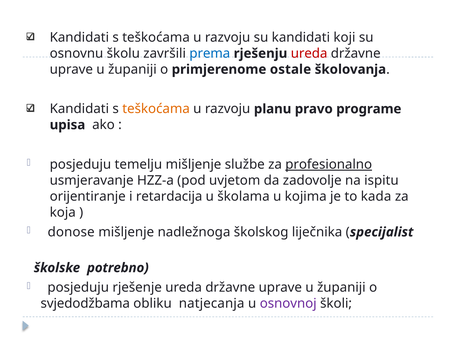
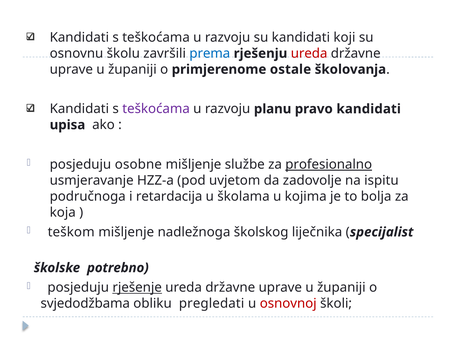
teškoćama colour: orange -> purple (156, 109)
pravo programe: programe -> kandidati (369, 109)
temelju: temelju -> osobne (138, 164)
orijentiranje: orijentiranje -> područnoga (88, 196)
kada: kada -> bolja (376, 196)
donose: donose -> teškom (71, 232)
rješenje underline: none -> present (137, 288)
natjecanja: natjecanja -> pregledati (212, 304)
osnovnoj colour: purple -> red (288, 304)
